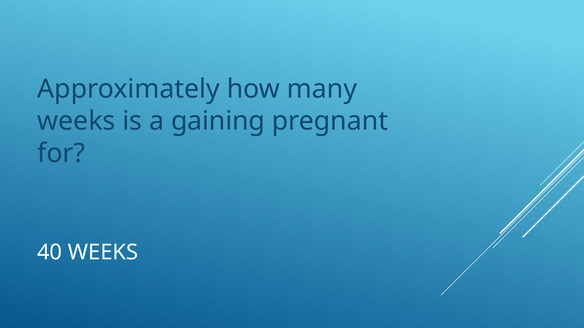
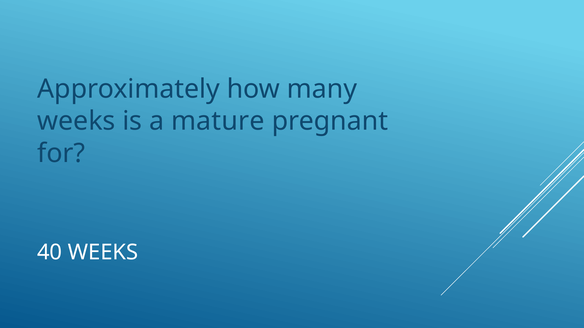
gaining: gaining -> mature (218, 121)
